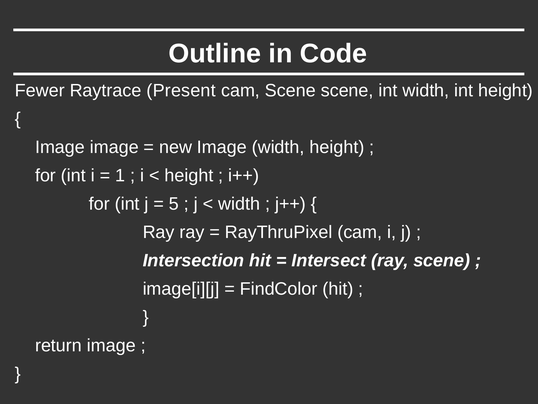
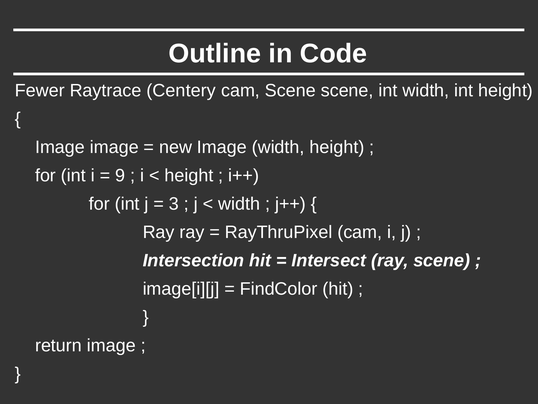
Present: Present -> Centery (181, 90)
1: 1 -> 9 (120, 175)
5: 5 -> 3 (174, 204)
